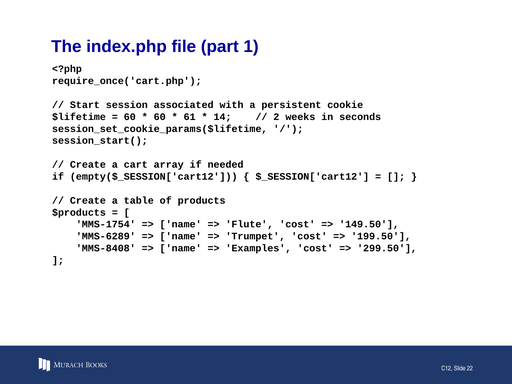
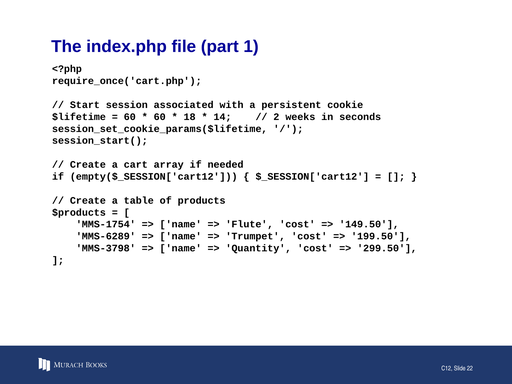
61: 61 -> 18 (190, 117)
MMS-8408: MMS-8408 -> MMS-3798 (106, 248)
Examples: Examples -> Quantity (258, 248)
